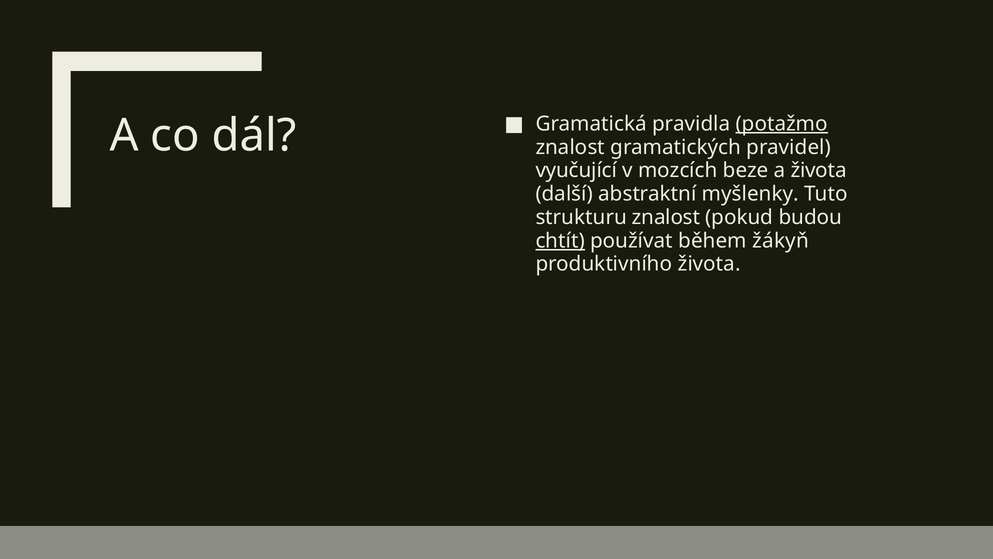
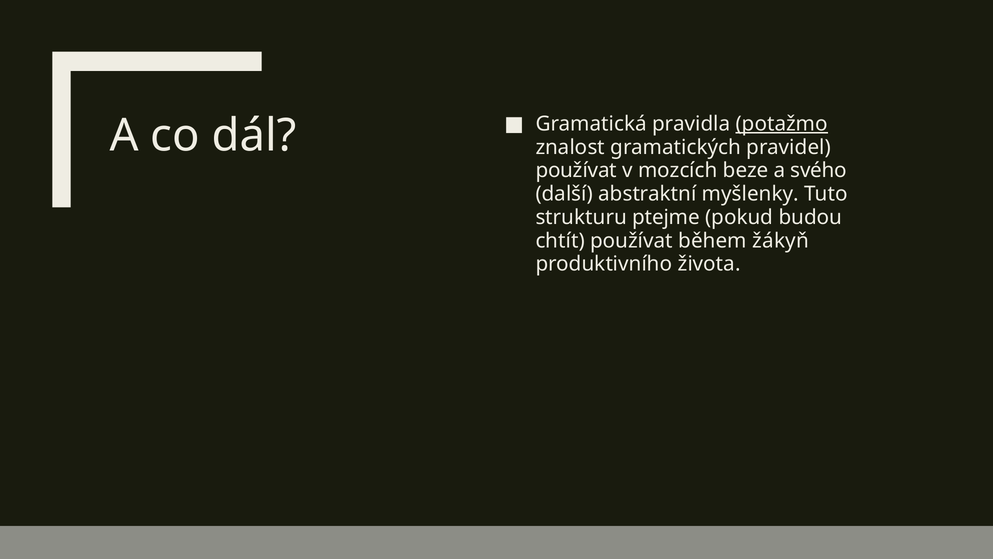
vyučující: vyučující -> používat (576, 170)
a života: života -> svého (819, 170)
strukturu znalost: znalost -> ptejme (666, 217)
chtít underline: present -> none (560, 241)
